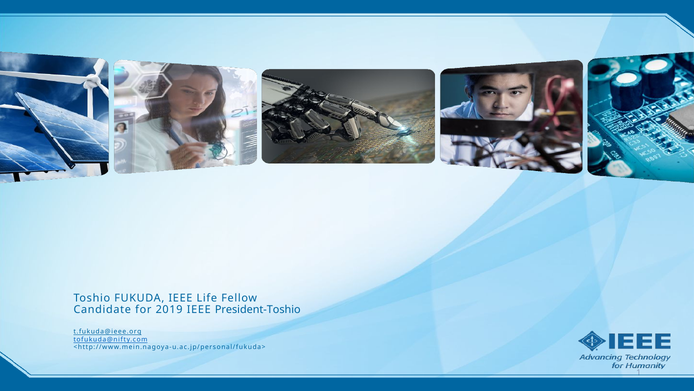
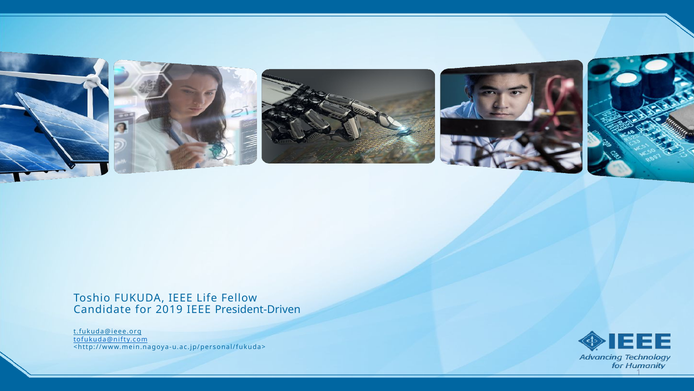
President-Toshio: President-Toshio -> President-Driven (258, 309)
